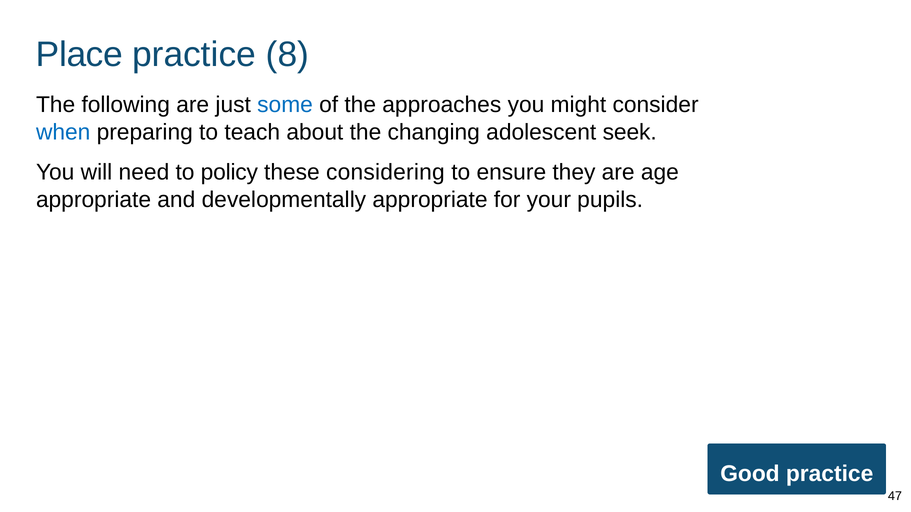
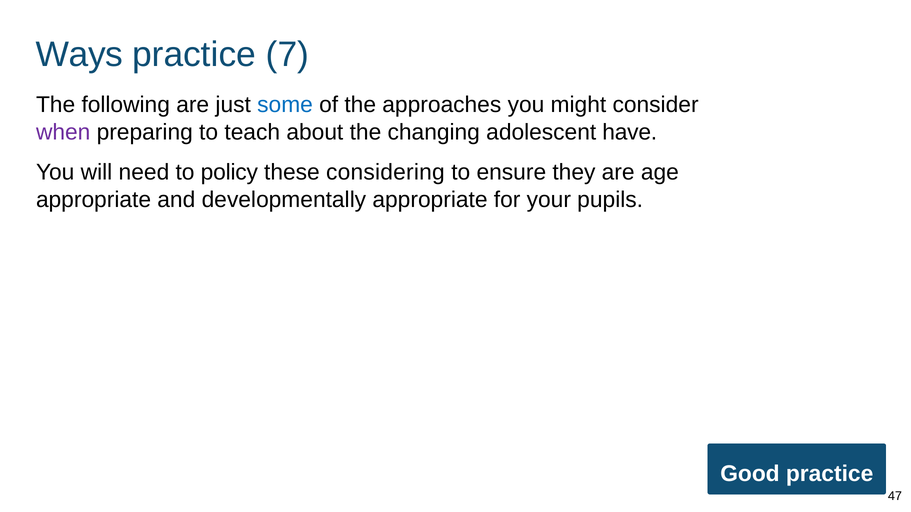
Place: Place -> Ways (79, 54)
8: 8 -> 7 (287, 54)
when colour: blue -> purple (63, 132)
seek: seek -> have (630, 132)
